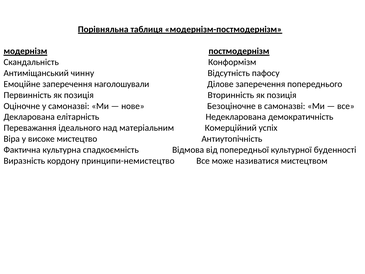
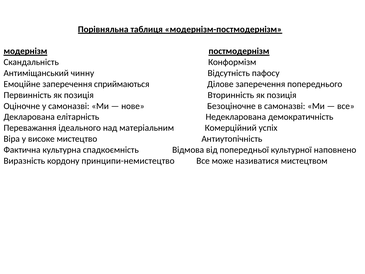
наголошували: наголошували -> сприймаються (122, 84)
буденності: буденності -> наповнено (335, 150)
